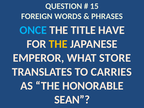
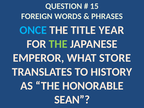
HAVE: HAVE -> YEAR (111, 30)
THE colour: yellow -> light green (58, 44)
CARRIES: CARRIES -> HISTORY (111, 72)
